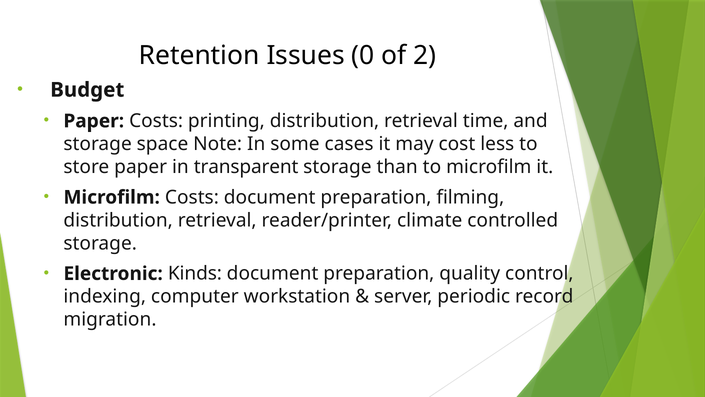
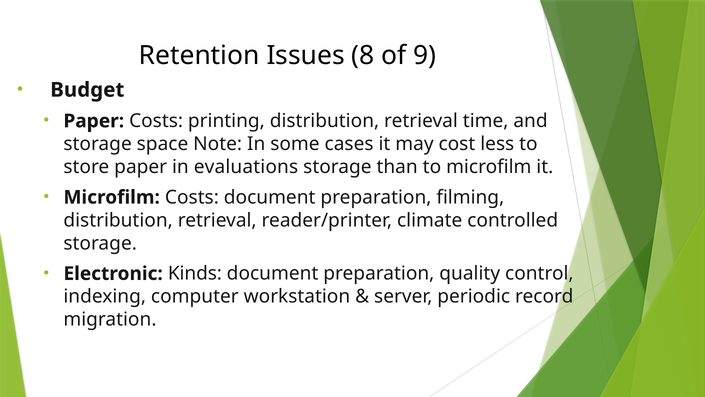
0: 0 -> 8 (363, 56)
2: 2 -> 9 (425, 56)
transparent: transparent -> evaluations (246, 167)
